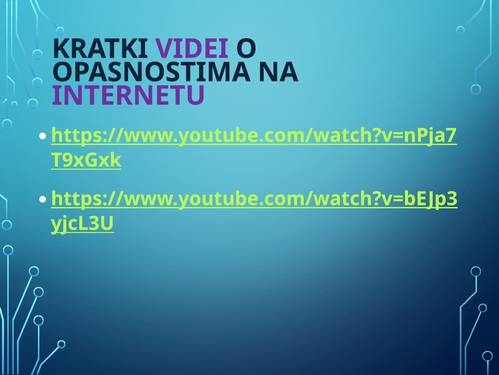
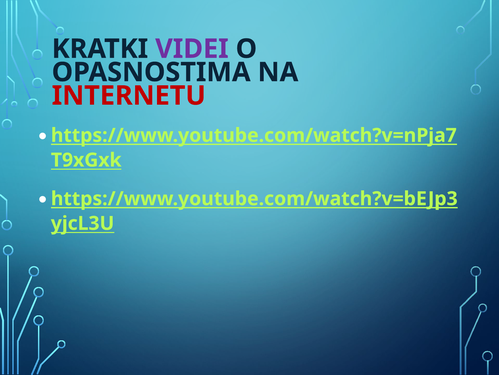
INTERNETU colour: purple -> red (129, 96)
